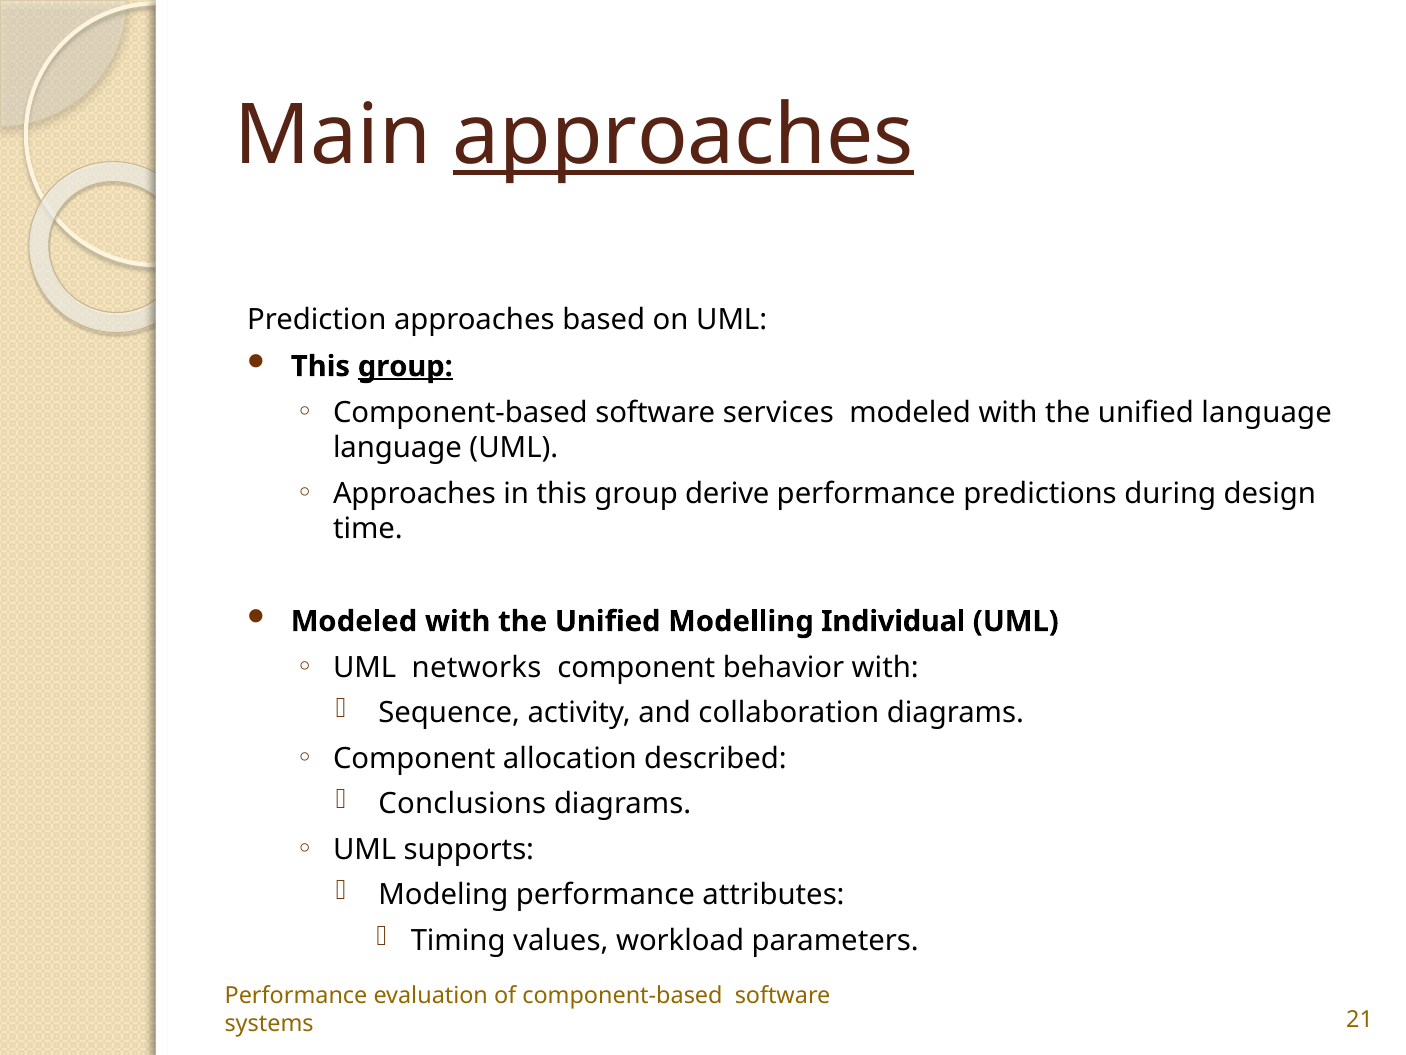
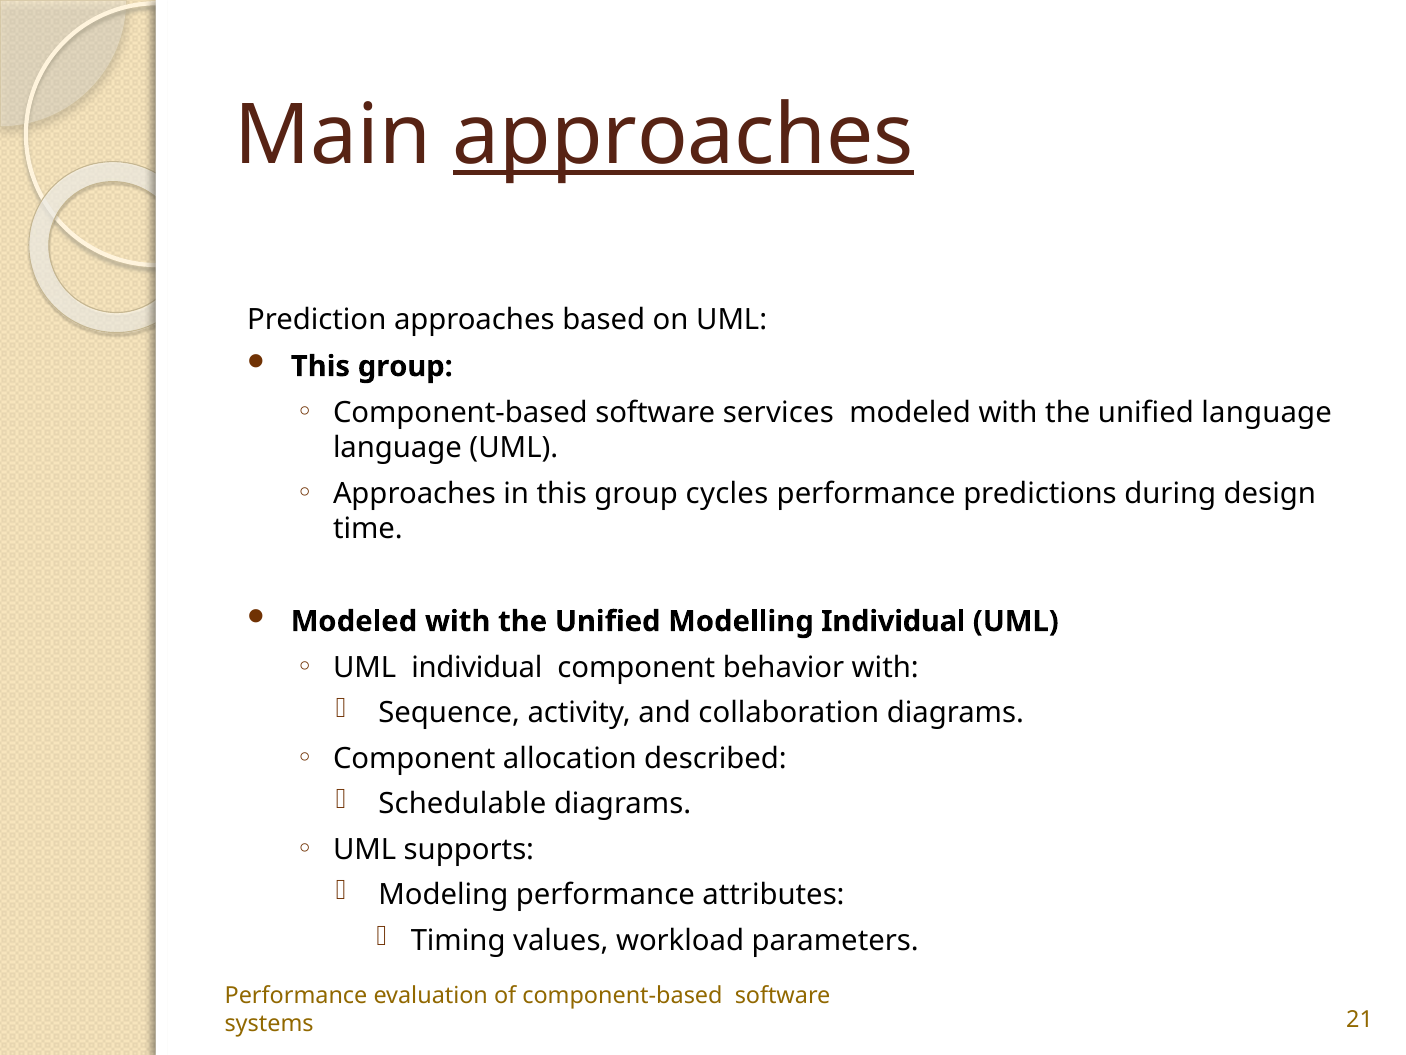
group underline: present -> none (405, 366)
derive: derive -> cycles (727, 493)
UML networks: networks -> individual (477, 667)
Conclusions: Conclusions -> Schedulable (462, 803)
